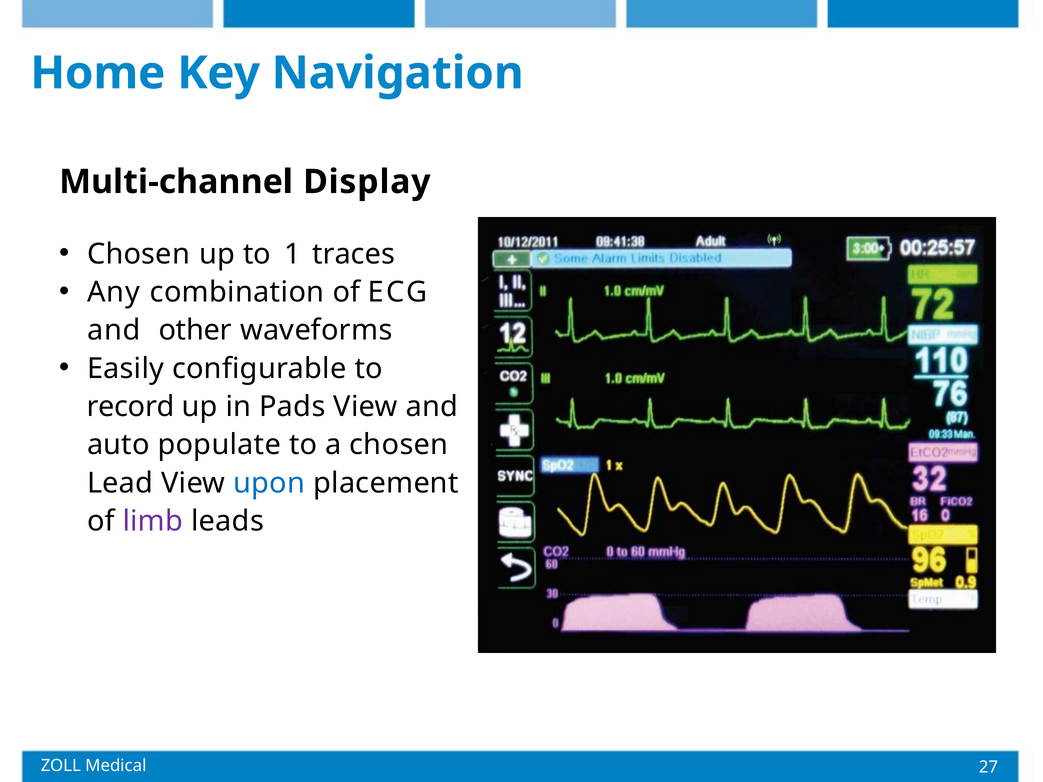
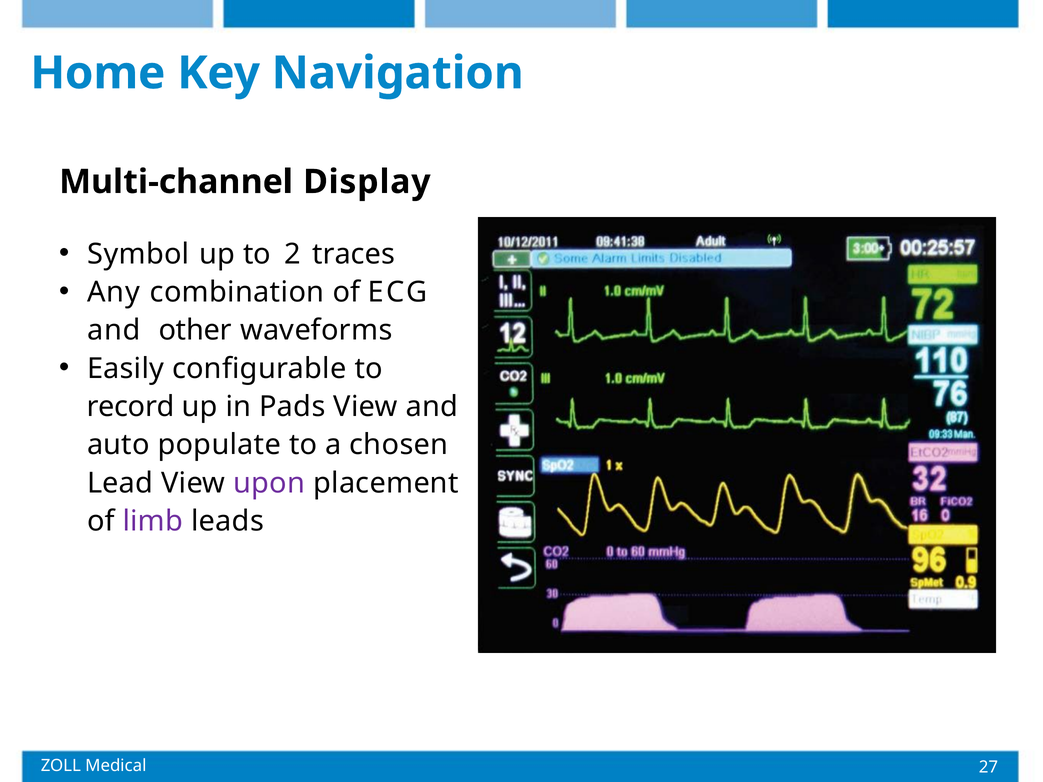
Chosen: Chosen -> Symbol (138, 254)
1: 1 -> 2 (293, 254)
upon colour: blue -> purple (269, 483)
